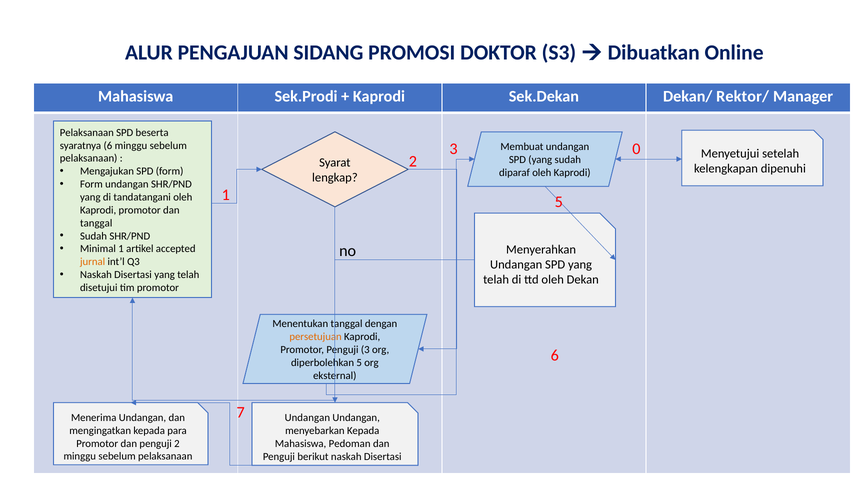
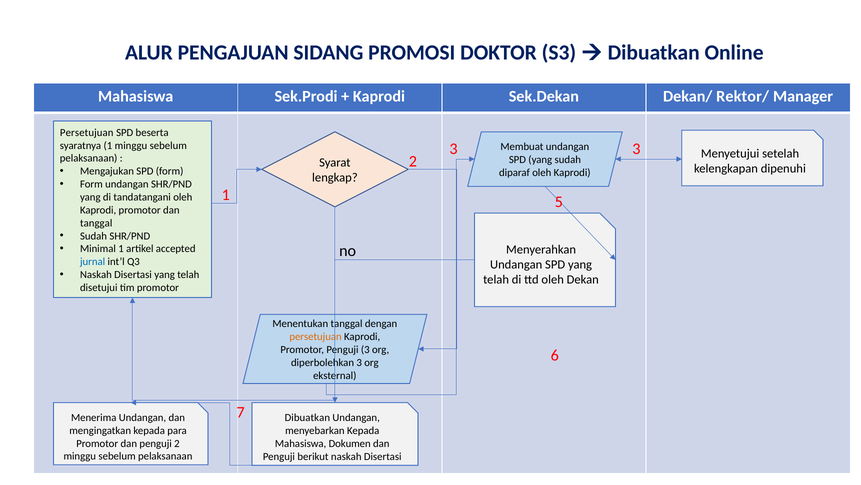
Pelaksanaan: Pelaksanaan -> Persetujuan (87, 132)
syaratnya 6: 6 -> 1 (108, 145)
3 0: 0 -> 3 (636, 149)
jurnal colour: orange -> blue (93, 261)
diperbolehkan 5: 5 -> 3 (359, 362)
Undangan: Undangan -> Dibuatkan (307, 417)
Pedoman: Pedoman -> Dokumen (350, 443)
